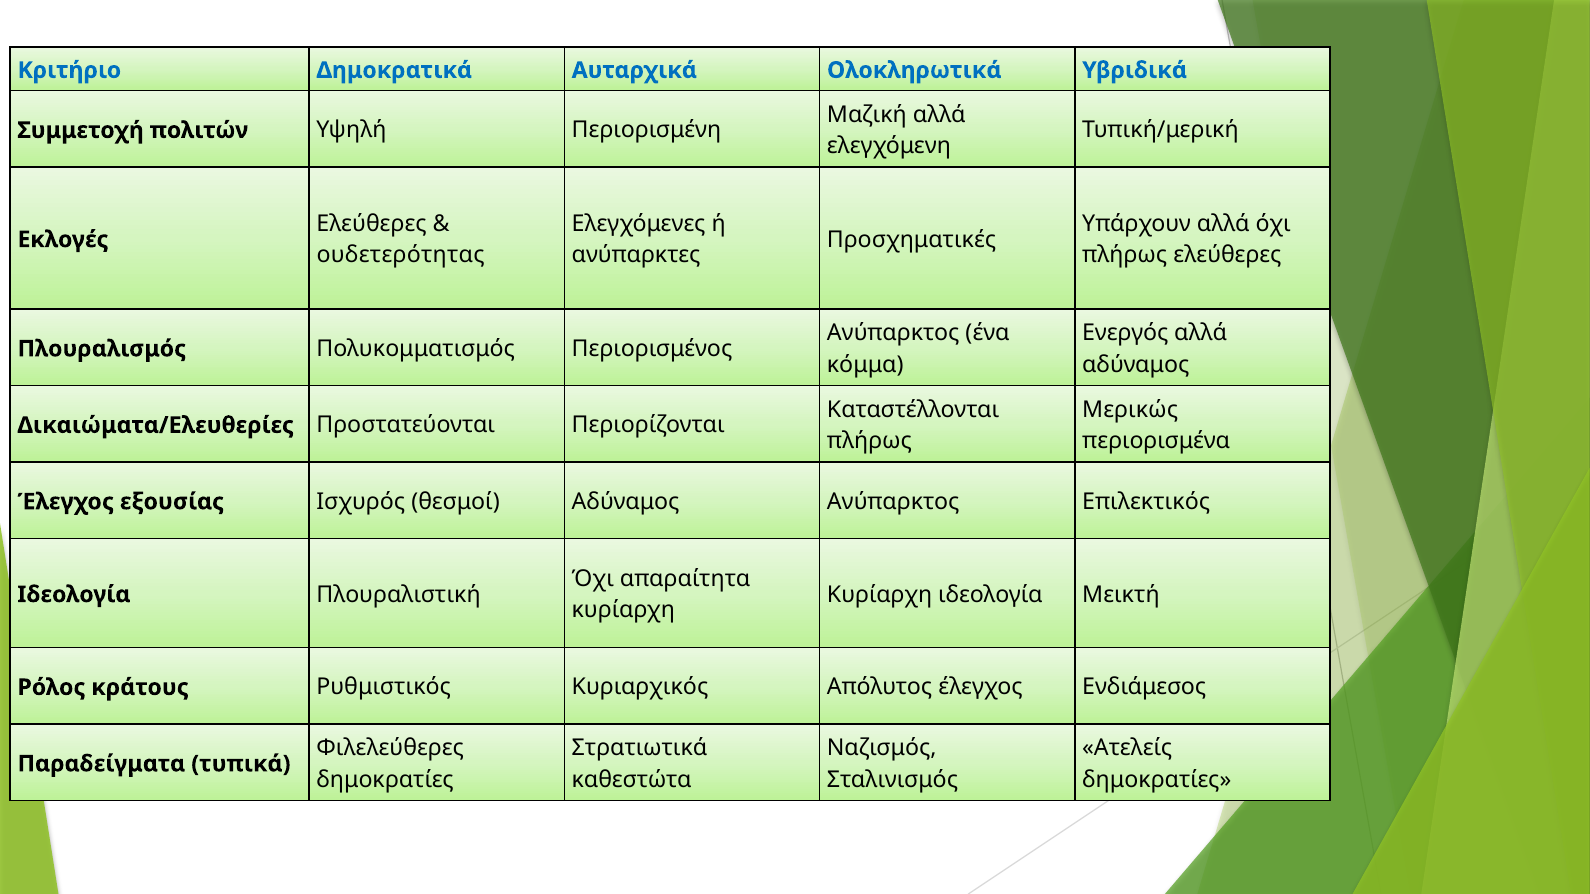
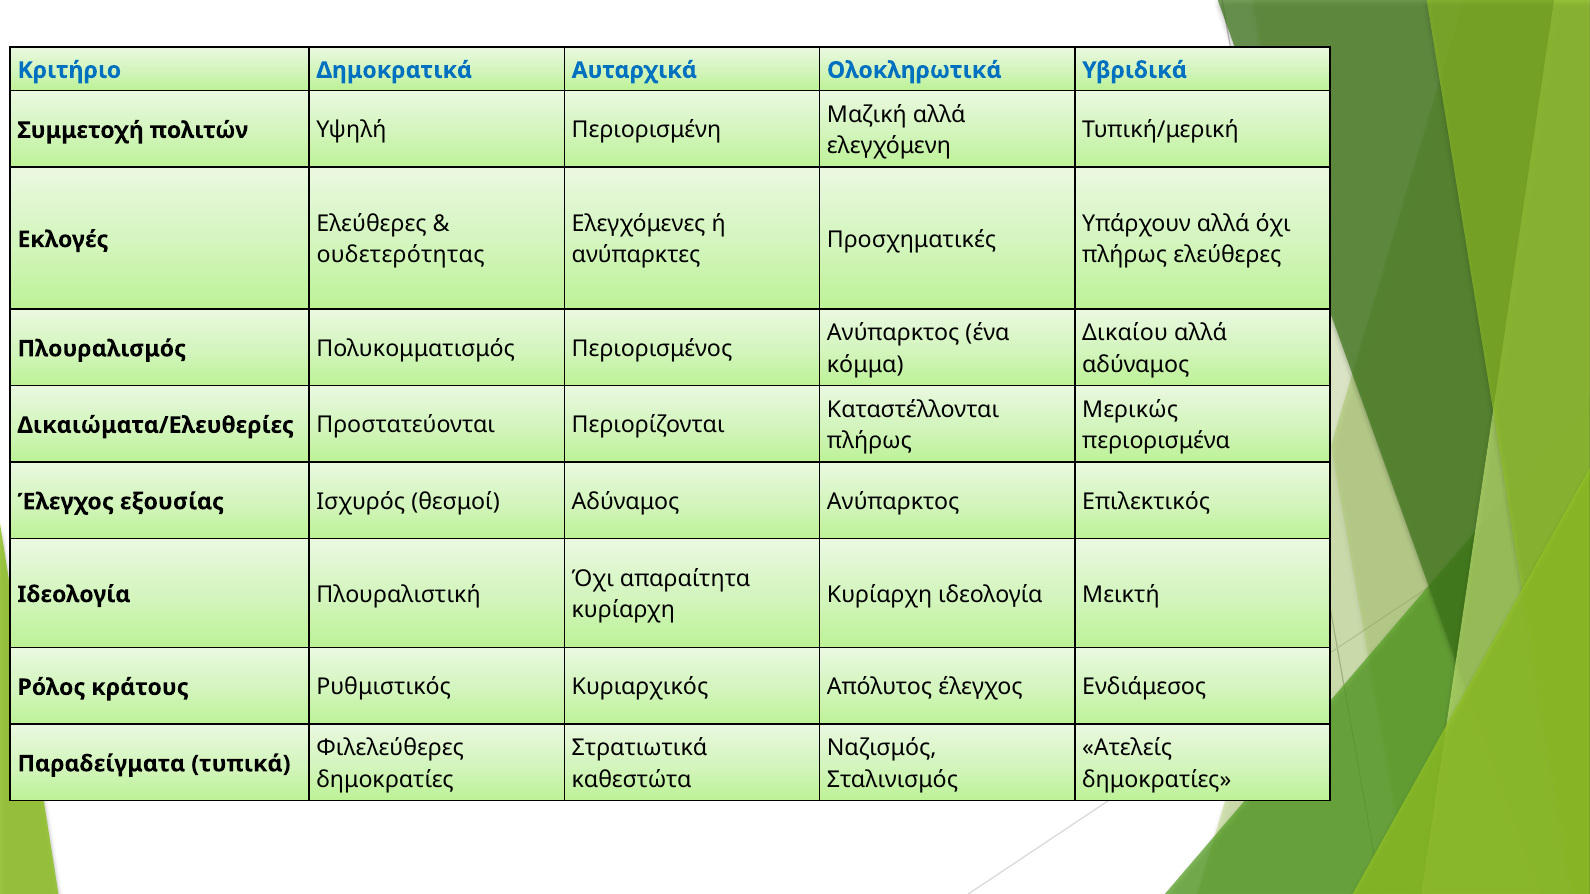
Ενεργός: Ενεργός -> Δικαίου (1125, 333)
